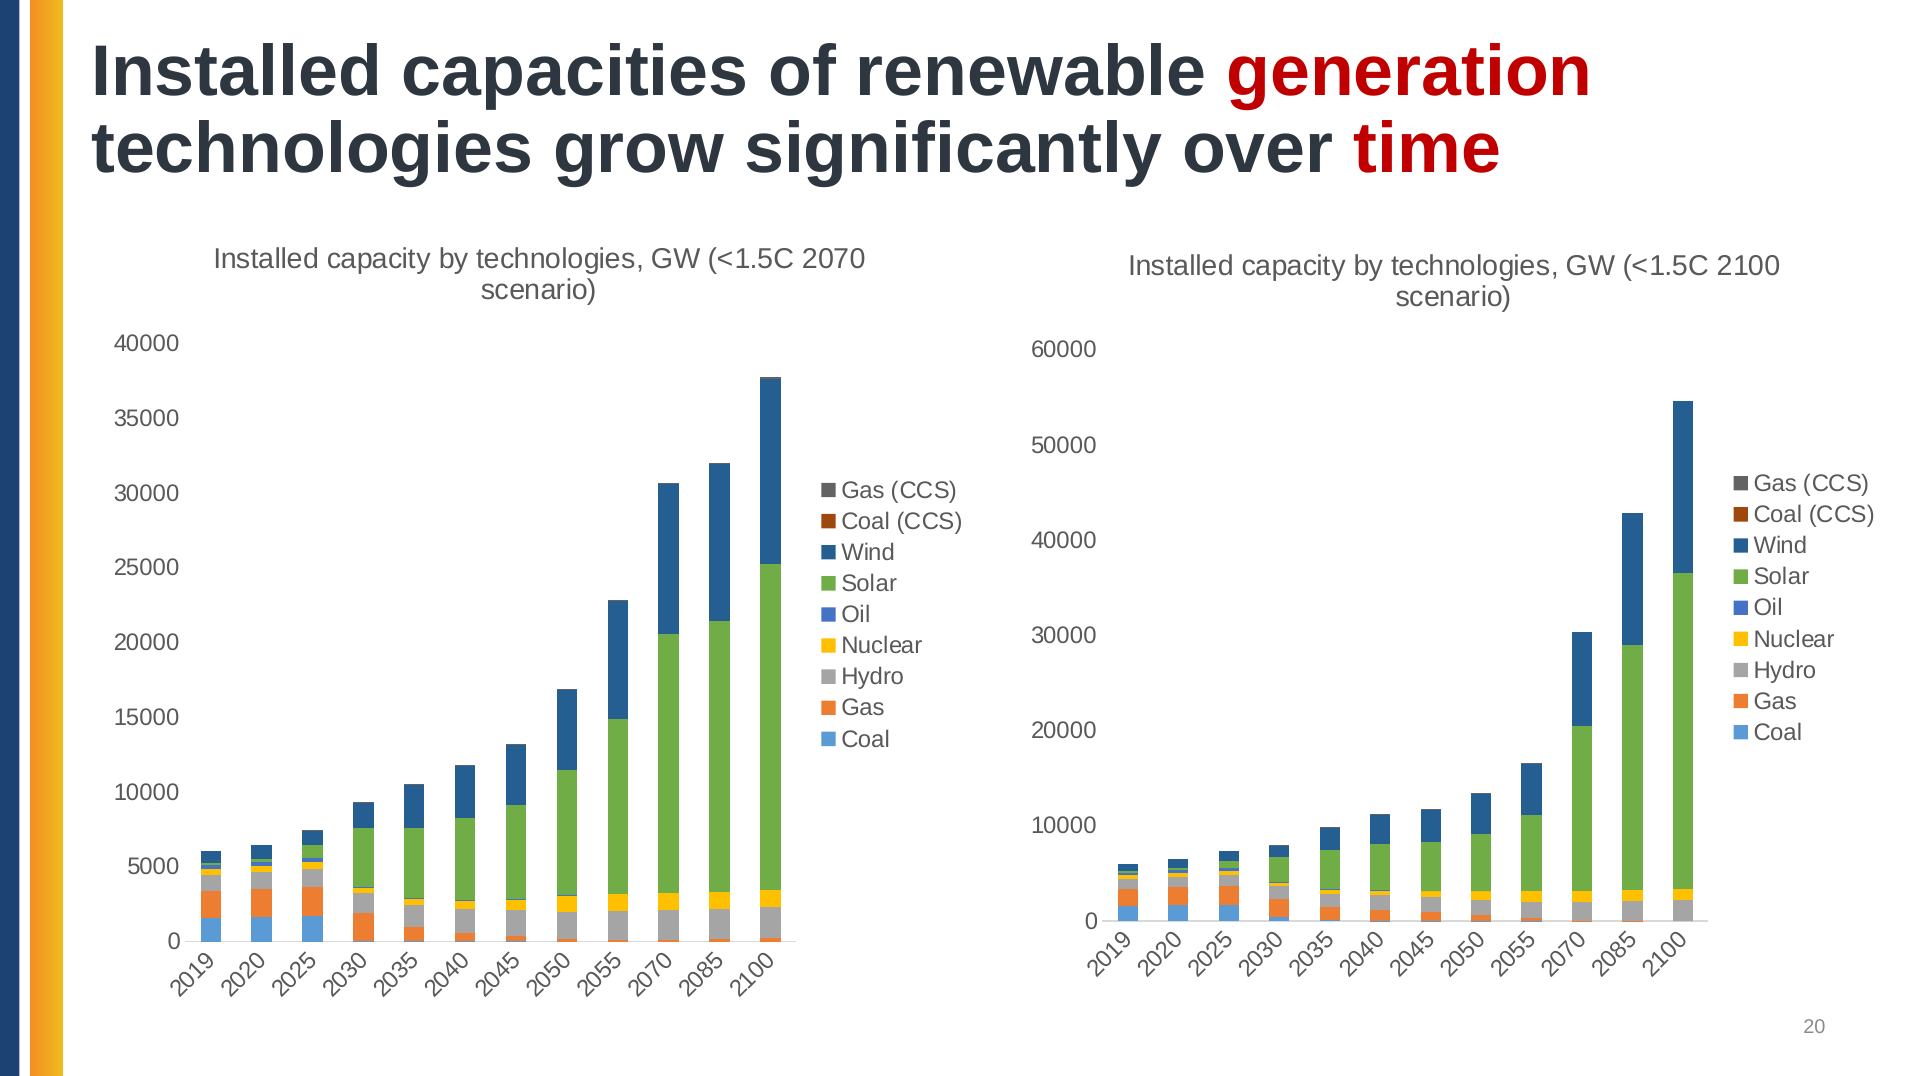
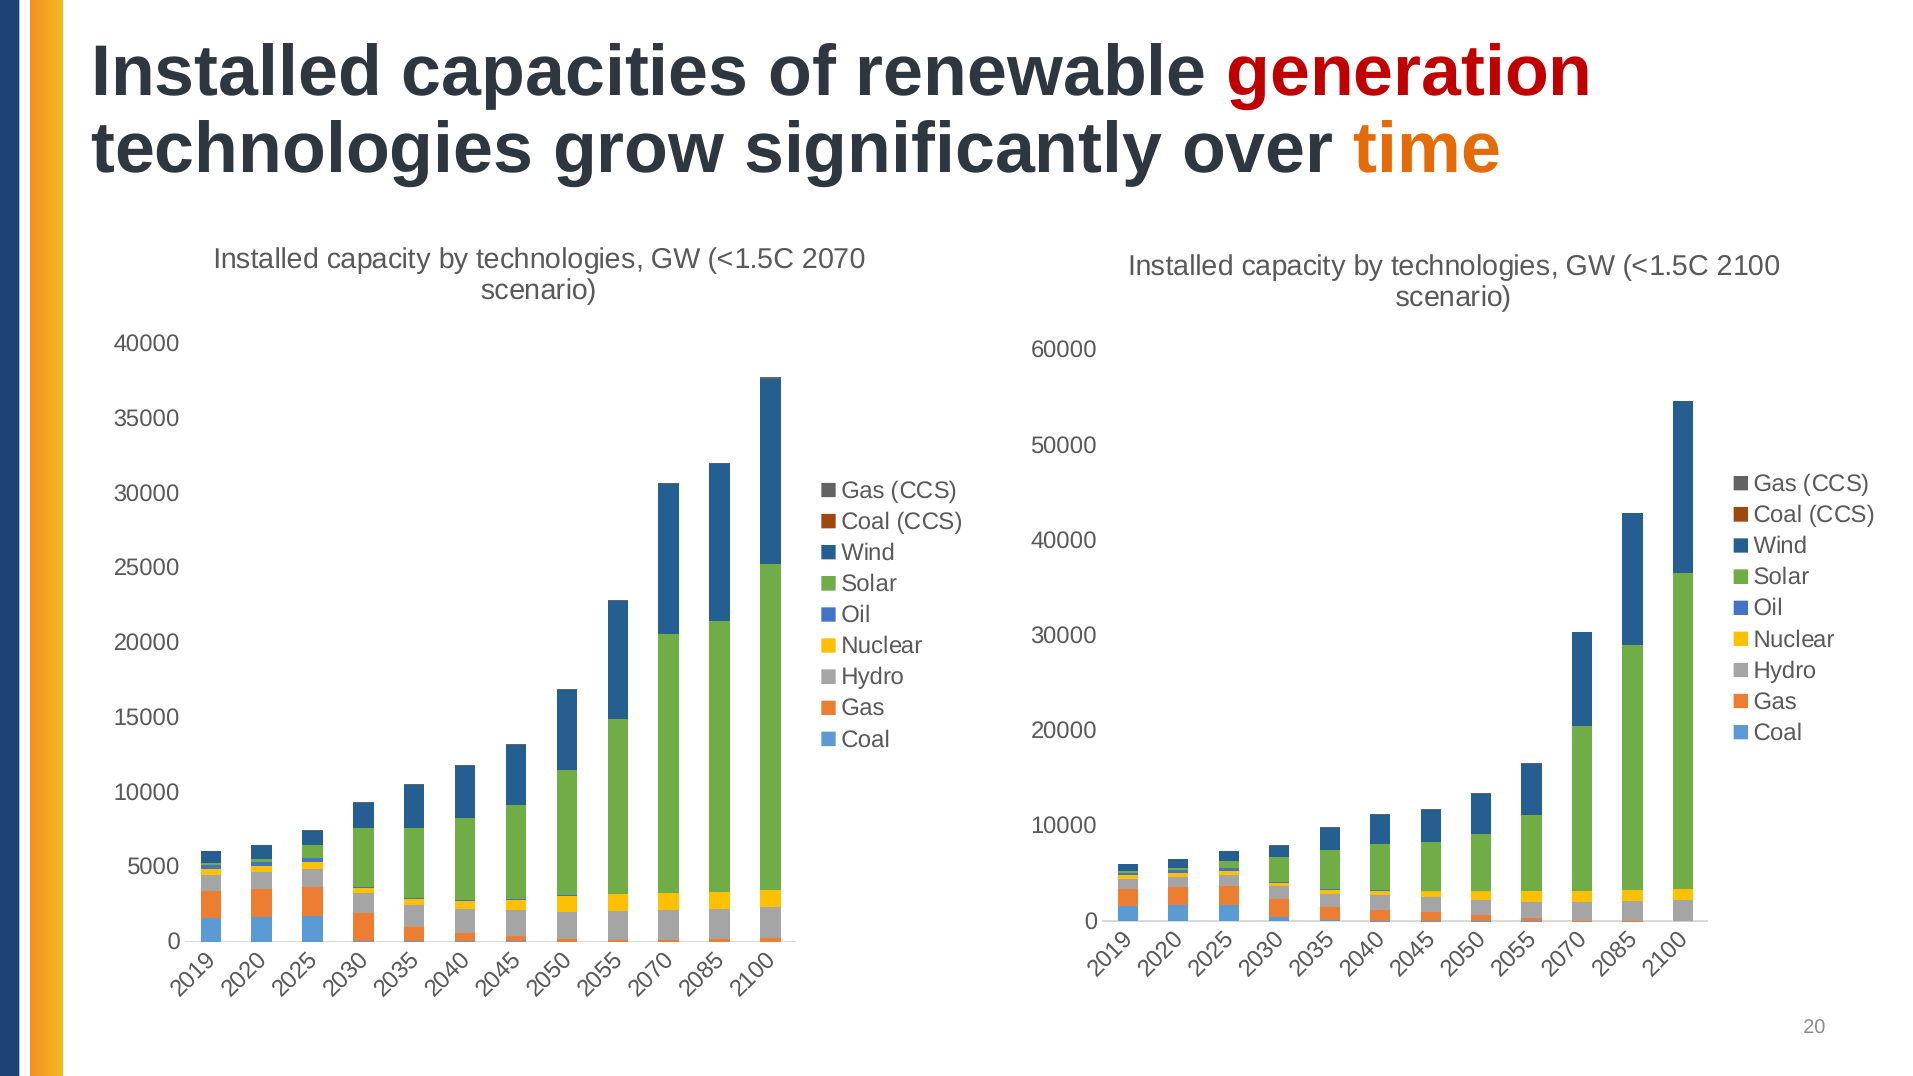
time colour: red -> orange (1427, 149)
